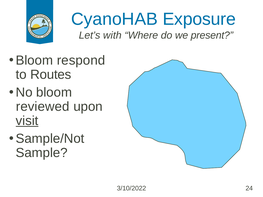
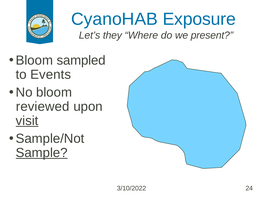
with: with -> they (112, 35)
respond: respond -> sampled (81, 60)
Routes: Routes -> Events (51, 75)
Sample underline: none -> present (42, 153)
